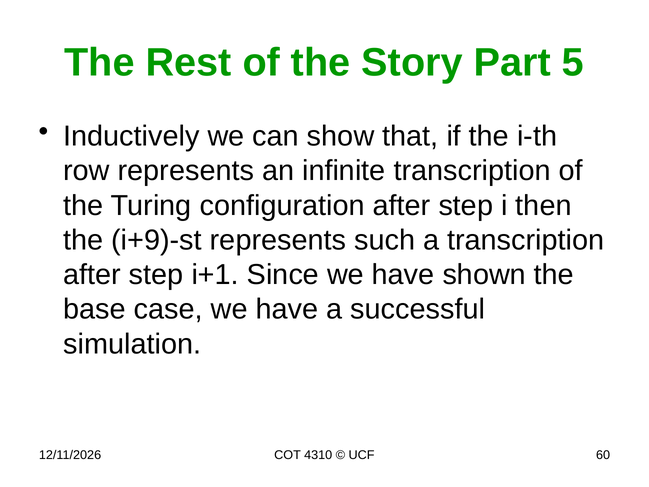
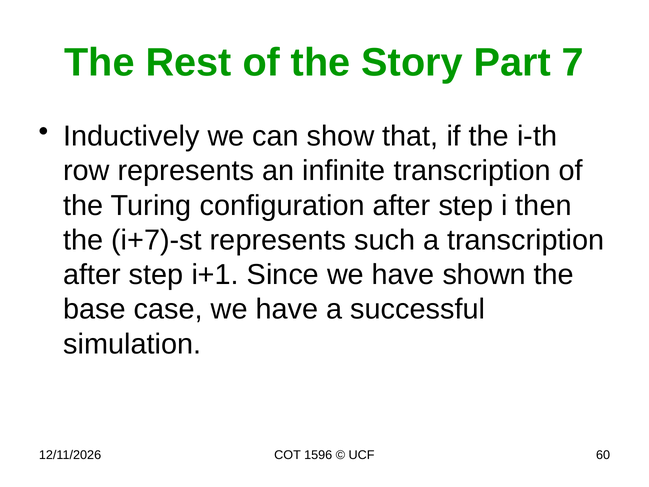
5: 5 -> 7 (573, 63)
i+9)-st: i+9)-st -> i+7)-st (157, 240)
4310: 4310 -> 1596 (318, 455)
